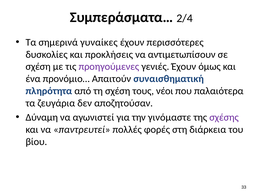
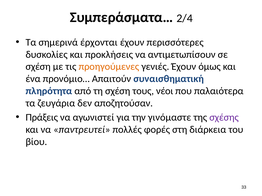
γυναίκες: γυναίκες -> έρχονται (99, 42)
προηγούμενες colour: purple -> orange (109, 67)
Δύναμη: Δύναμη -> Πράξεις (42, 118)
